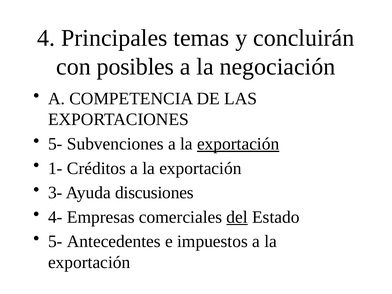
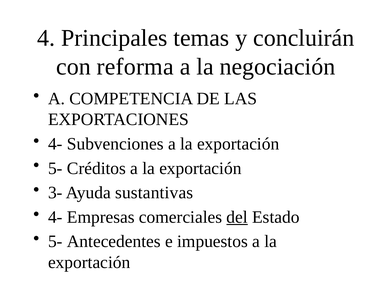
posibles: posibles -> reforma (135, 67)
5-: 5- -> 4- (55, 144)
exportación underline: present -> none (238, 144)
1-: 1- -> 5- (55, 168)
discusiones: discusiones -> sustantivas (154, 193)
